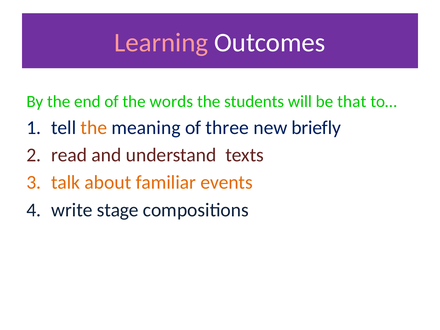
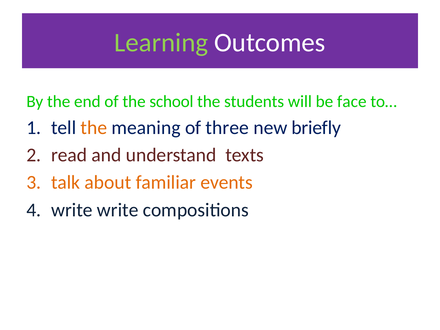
Learning colour: pink -> light green (161, 43)
words: words -> school (171, 102)
that: that -> face (352, 102)
write stage: stage -> write (118, 210)
